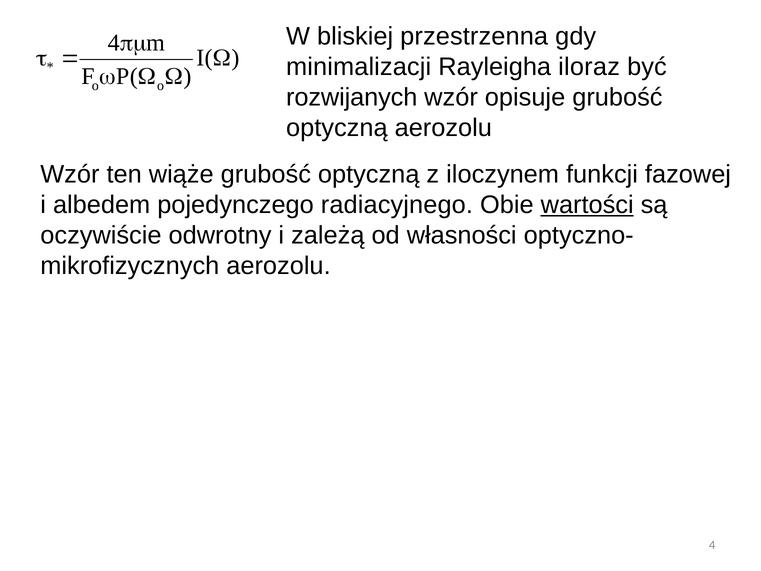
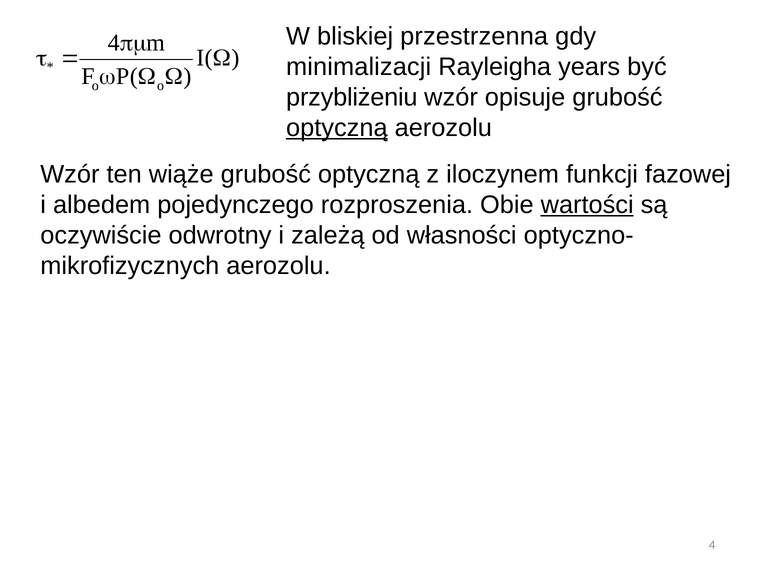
iloraz: iloraz -> years (589, 67)
rozwijanych: rozwijanych -> przybliżeniu (352, 97)
optyczną underline: none -> present (337, 128)
radiacyjnego: radiacyjnego -> rozproszenia (397, 205)
